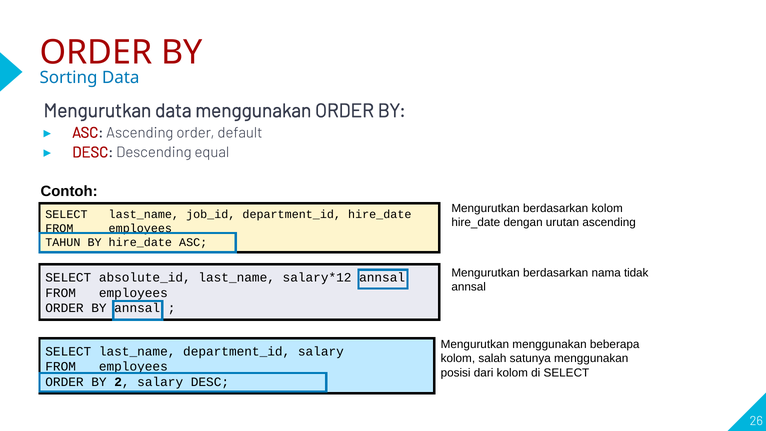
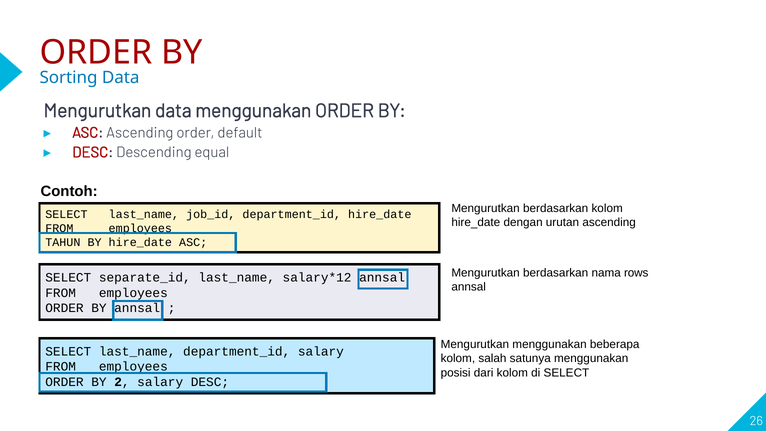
tidak: tidak -> rows (636, 273)
absolute_id: absolute_id -> separate_id (145, 278)
